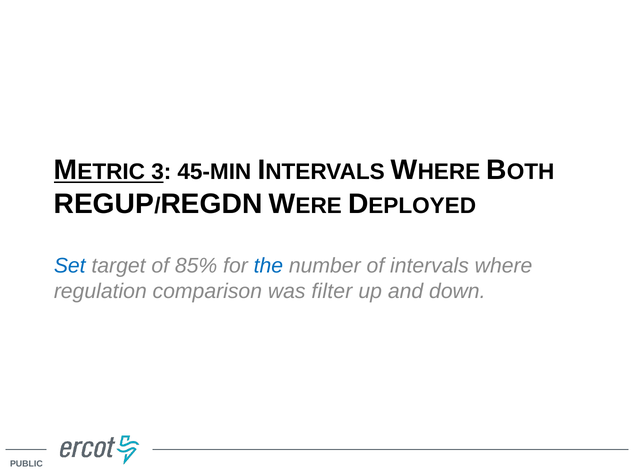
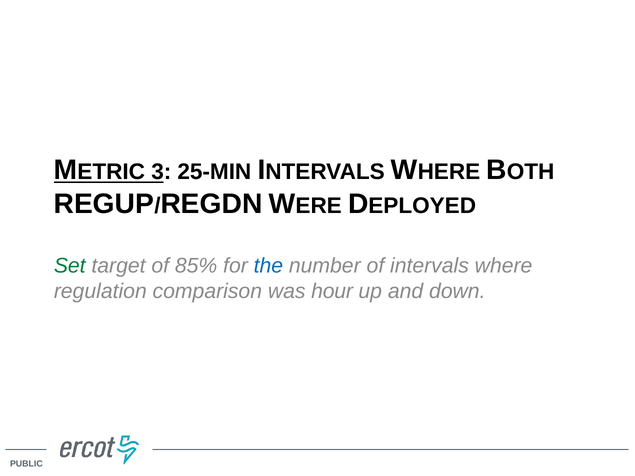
45-MIN: 45-MIN -> 25-MIN (214, 172)
Set colour: blue -> green (70, 266)
filter: filter -> hour (332, 291)
